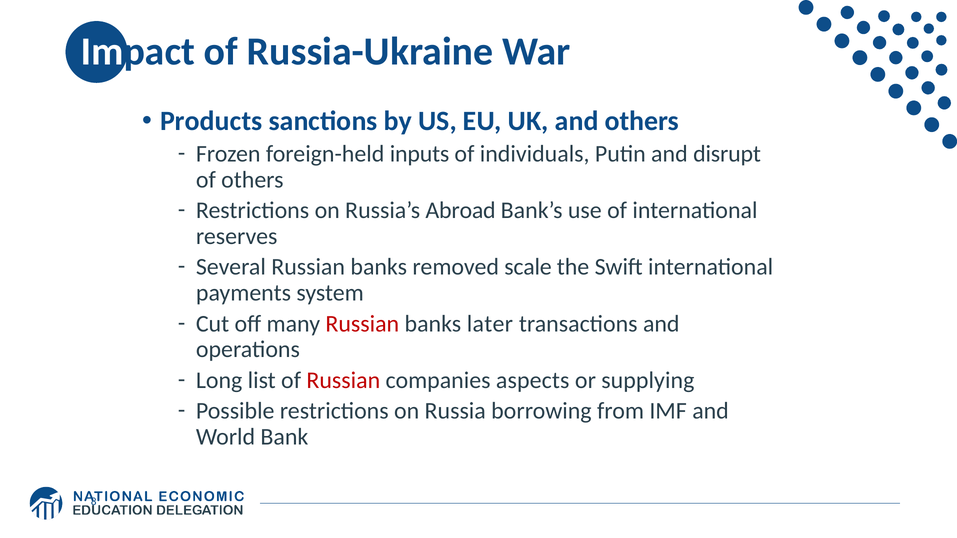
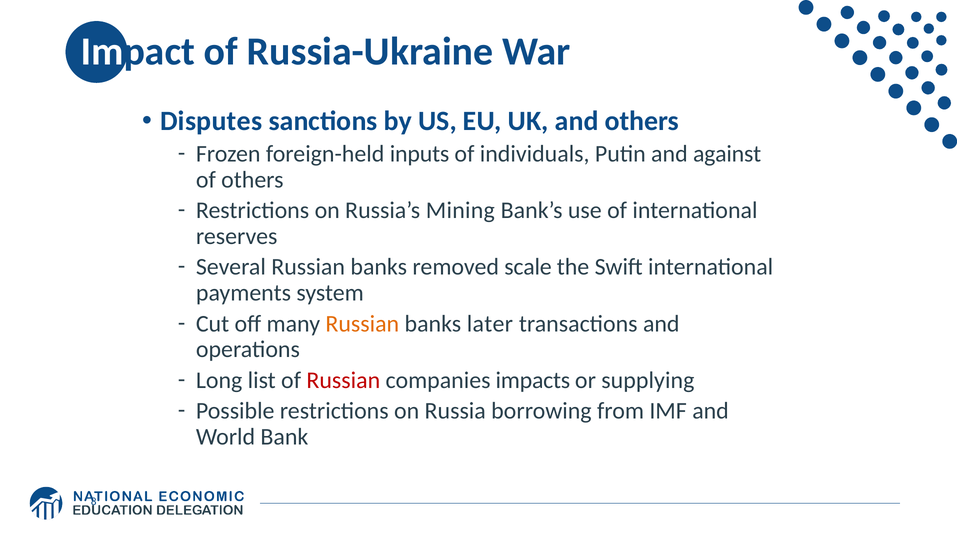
Products: Products -> Disputes (211, 121)
disrupt: disrupt -> against (727, 154)
Abroad: Abroad -> Mining (460, 211)
Russian colour: red -> orange (362, 324)
aspects: aspects -> impacts (533, 380)
